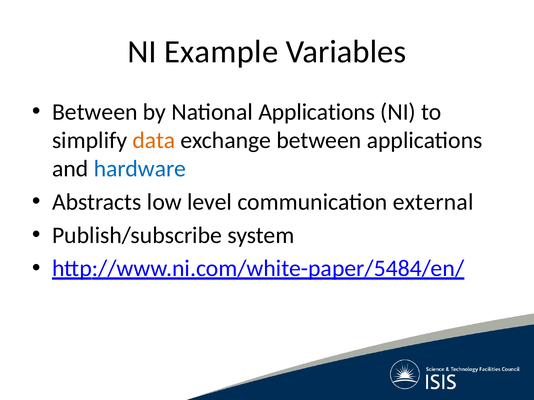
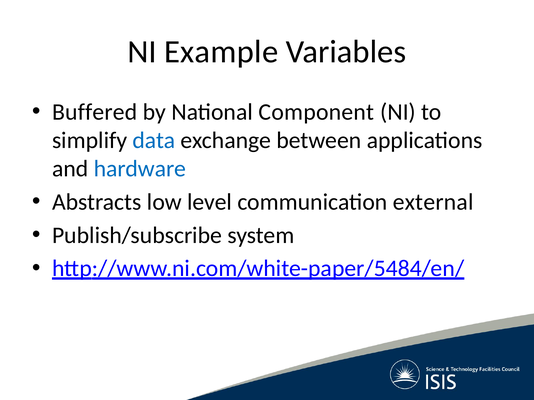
Between: Between -> Buffered (95, 112)
National Applications: Applications -> Component (316, 112)
data colour: orange -> blue (154, 141)
